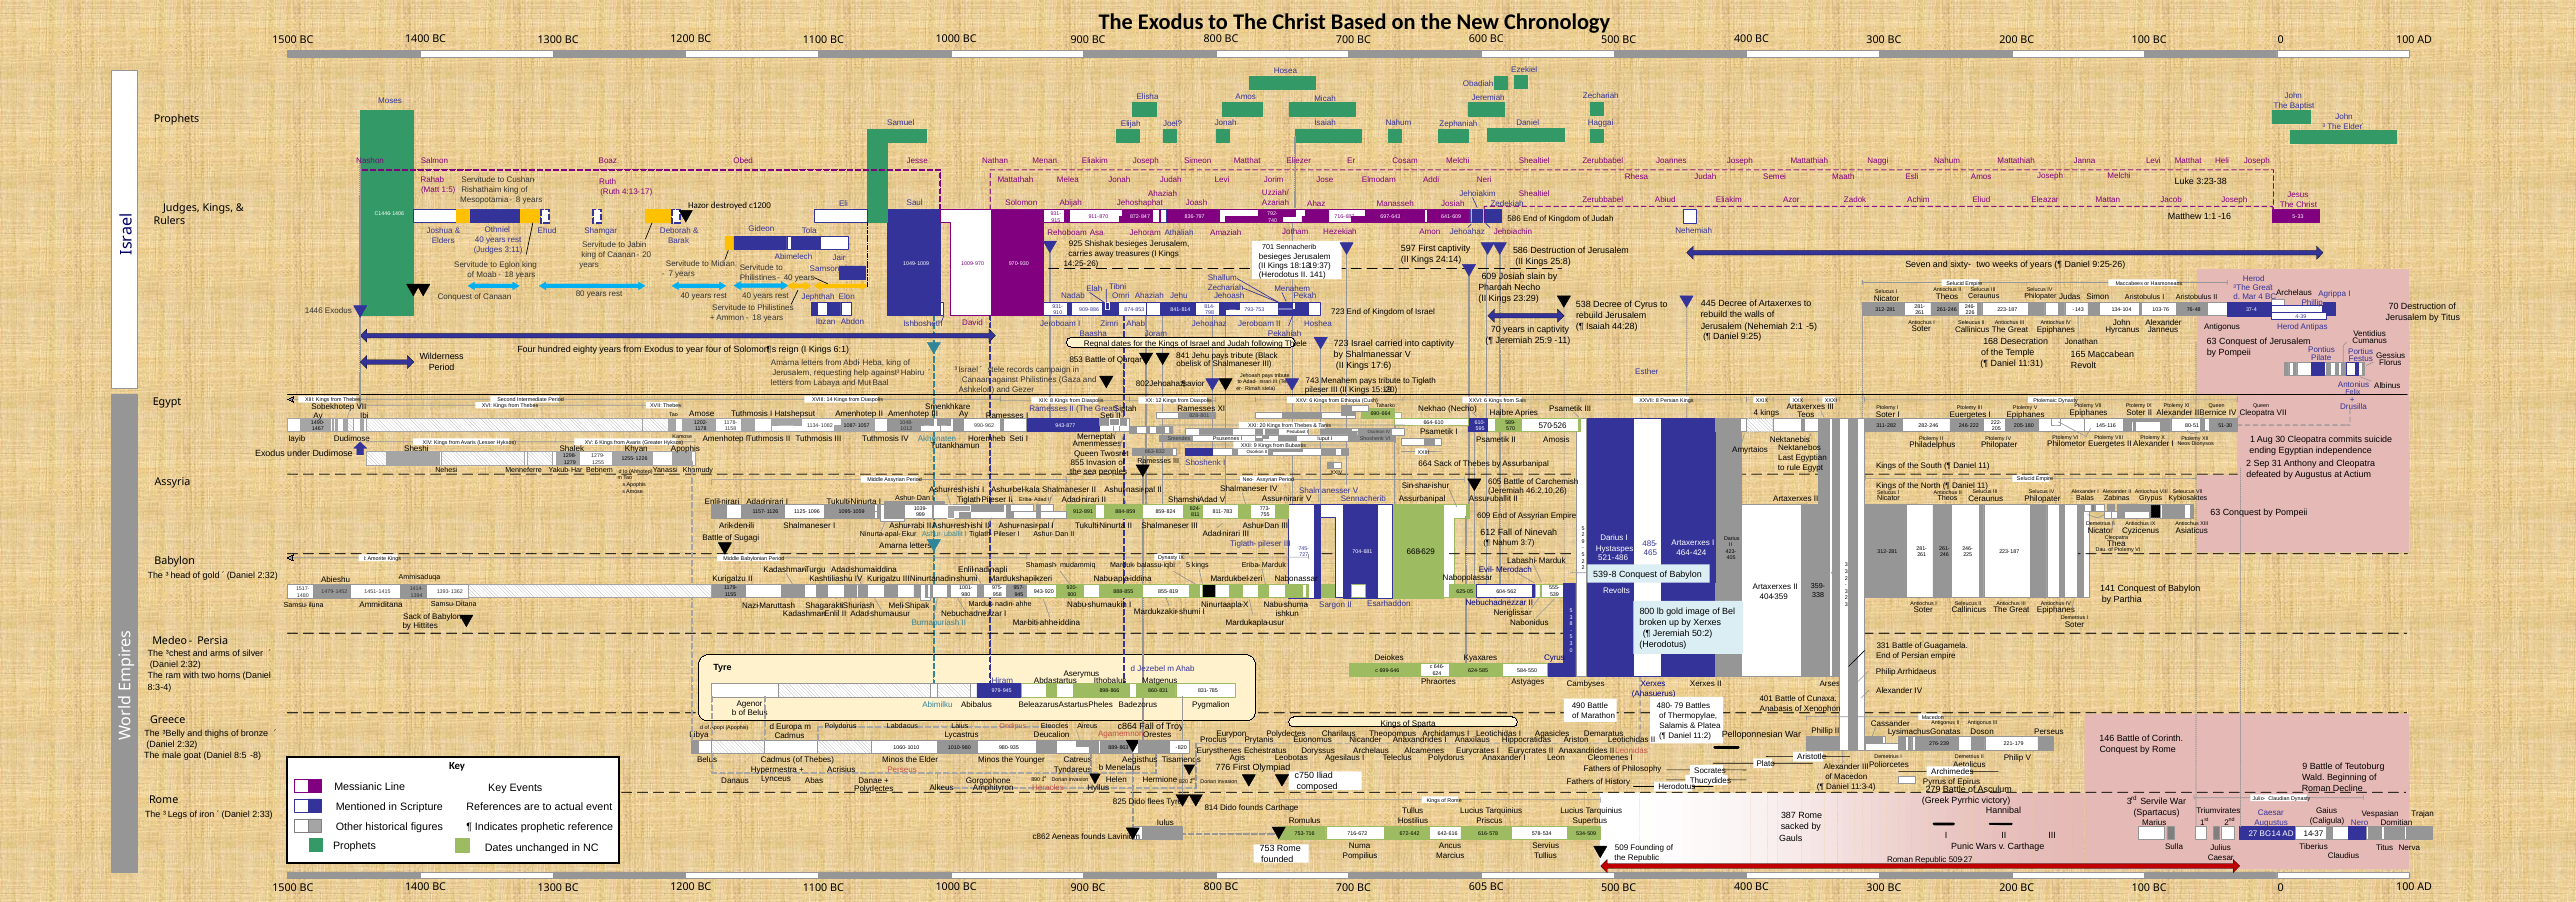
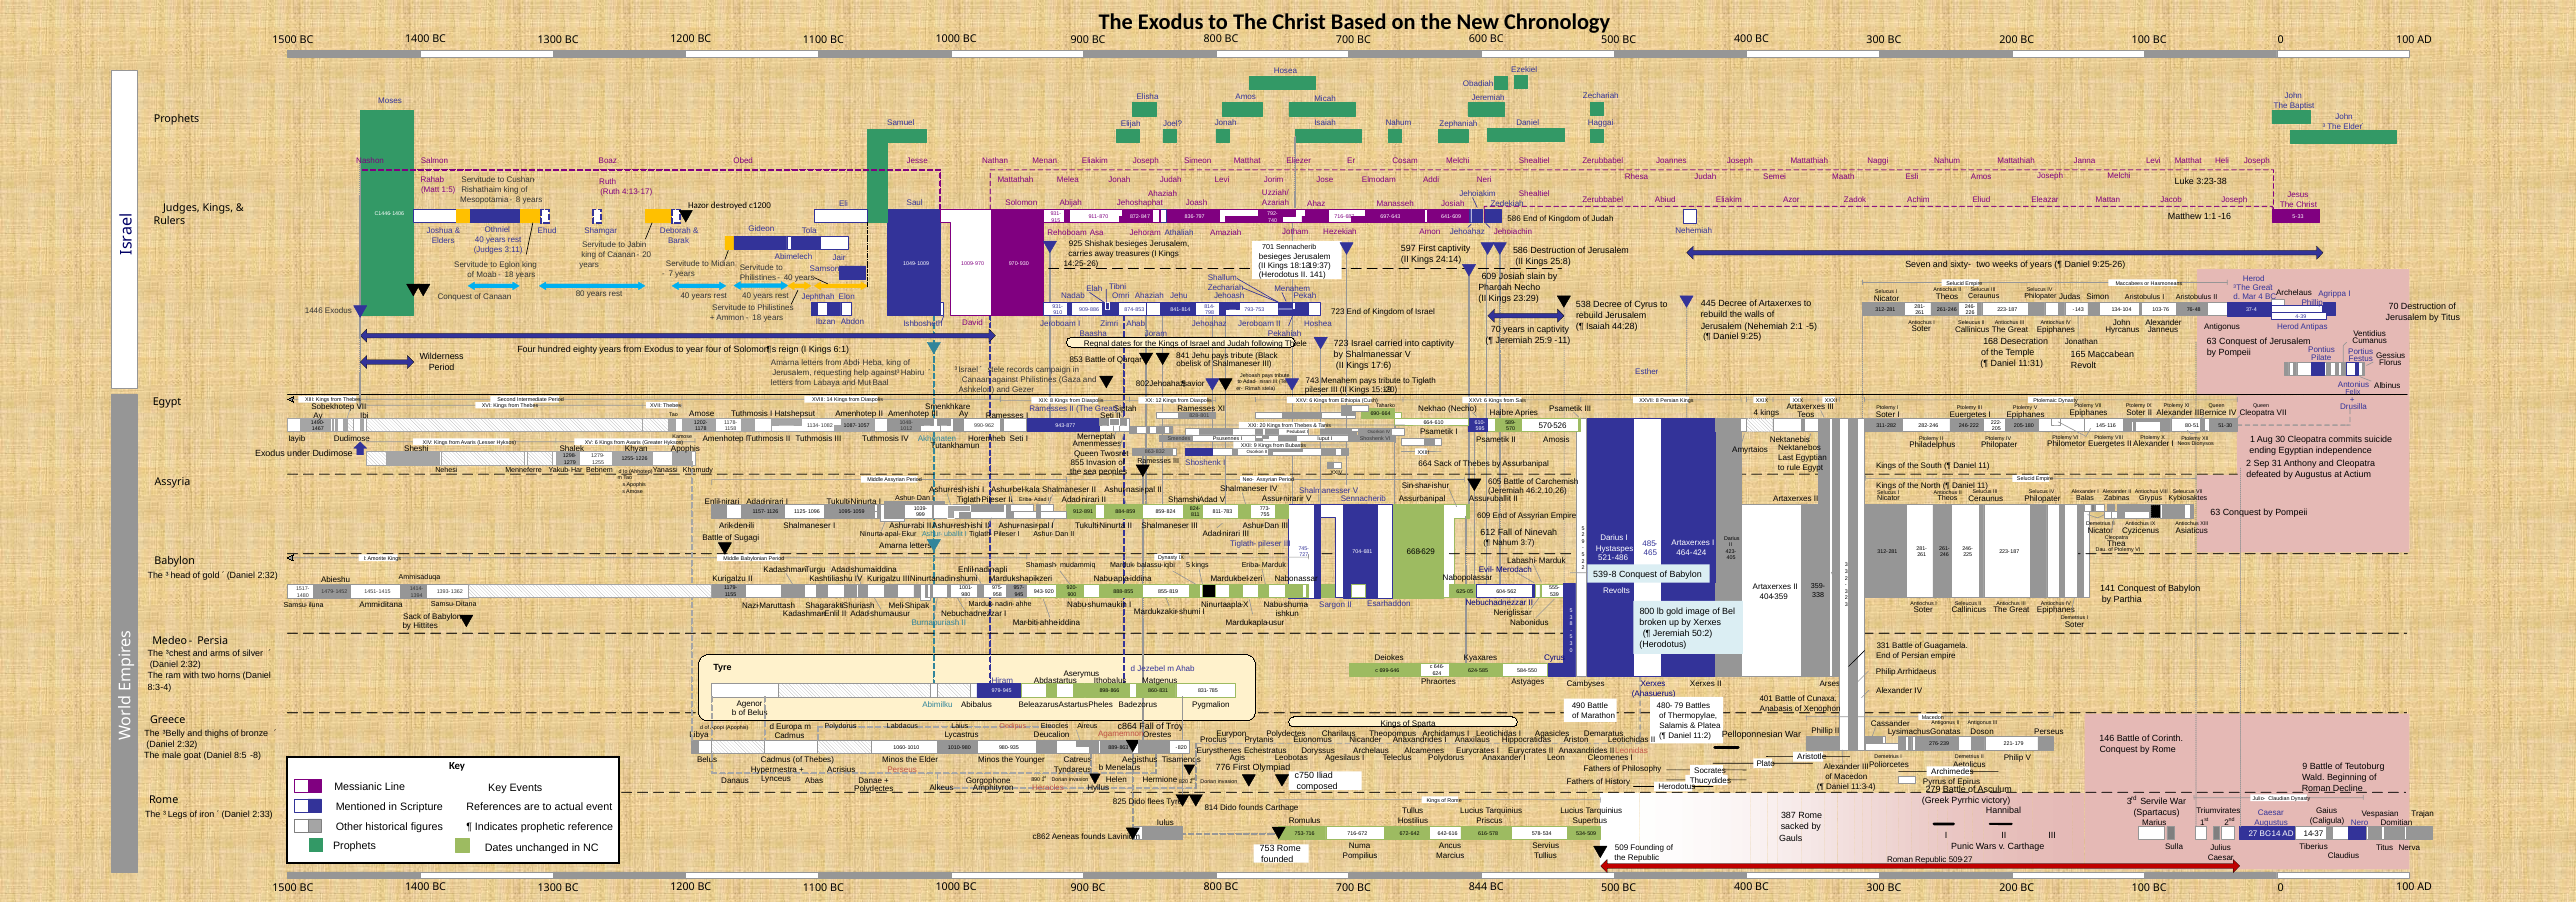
BC 605: 605 -> 844 (1478, 886)
